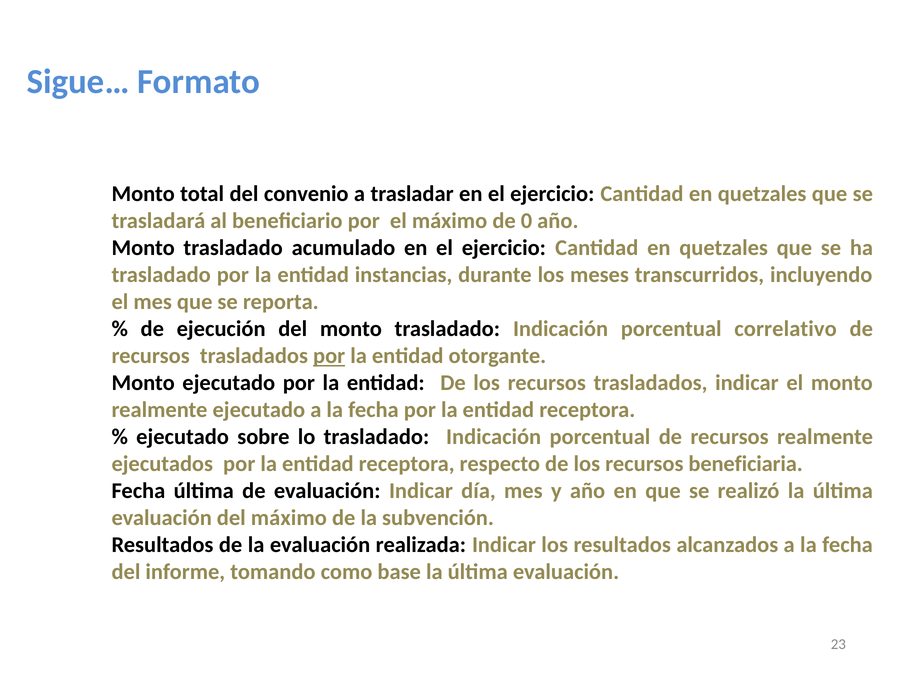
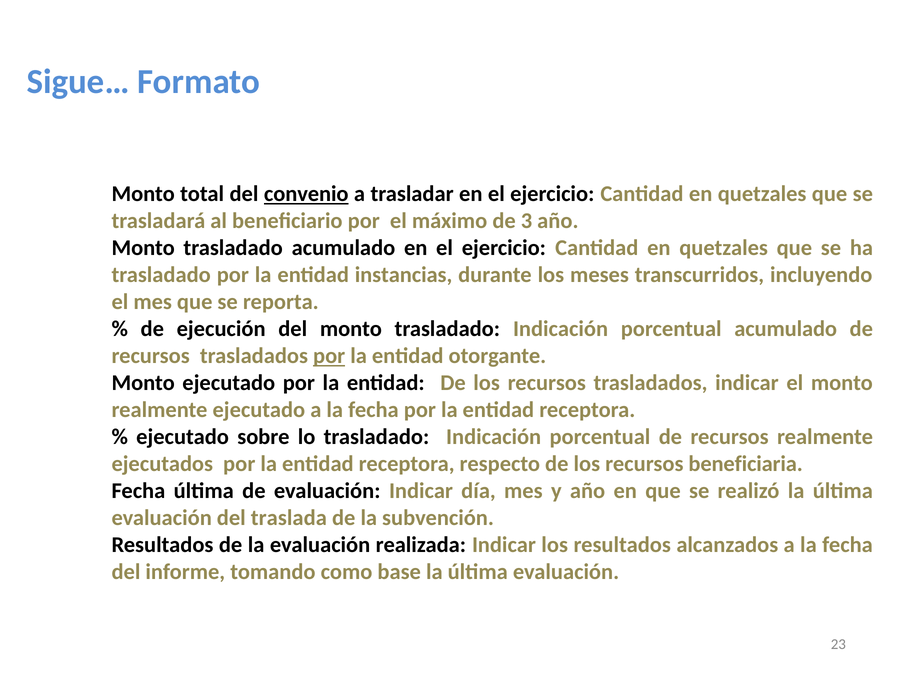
convenio underline: none -> present (306, 194)
0: 0 -> 3 (527, 221)
porcentual correlativo: correlativo -> acumulado (786, 329)
del máximo: máximo -> traslada (289, 518)
